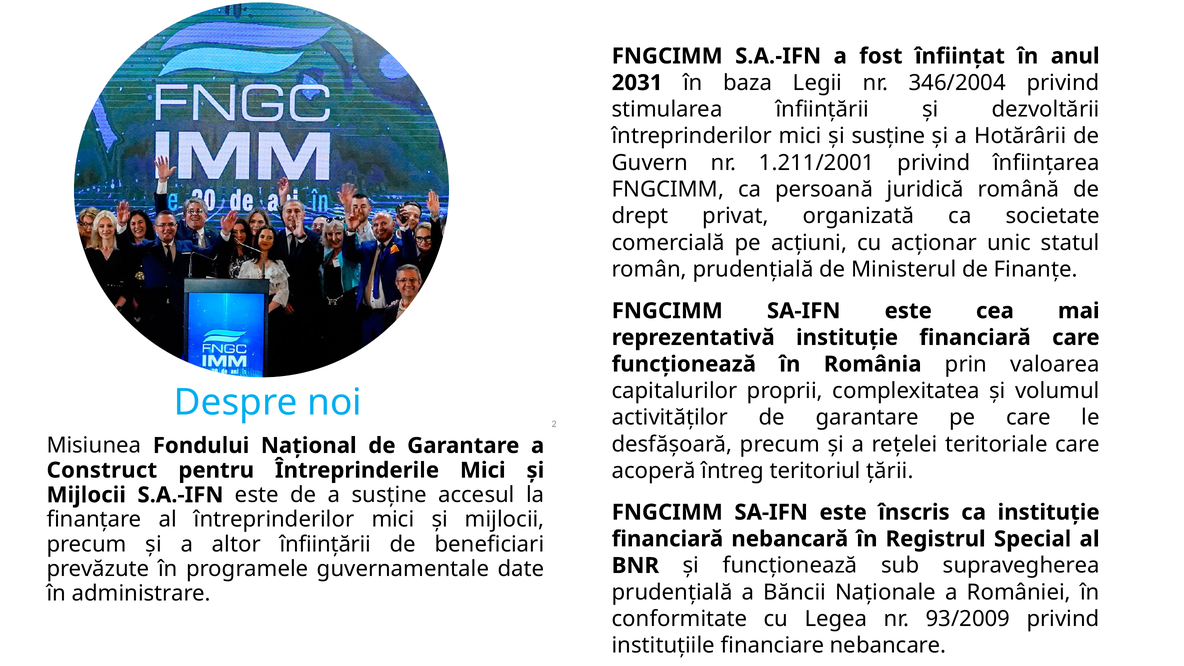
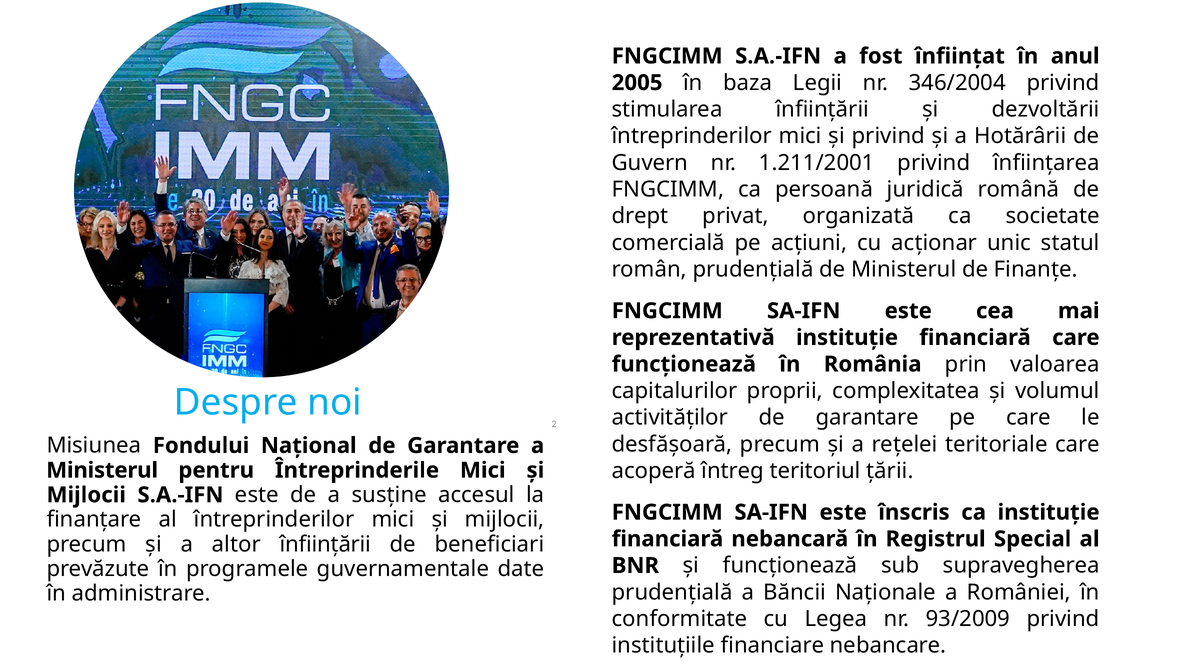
2031: 2031 -> 2005 (637, 83)
și susține: susține -> privind (888, 136)
Construct: Construct -> Ministerul (102, 470)
